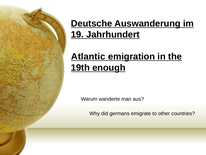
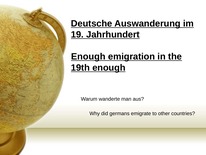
Atlantic: Atlantic -> Enough (88, 56)
